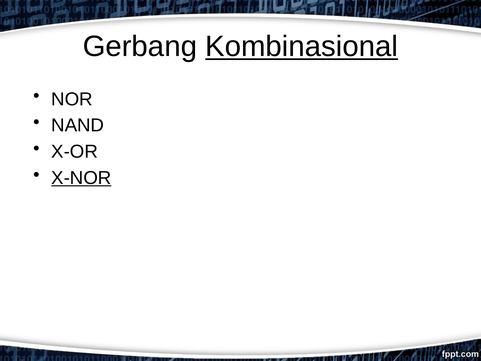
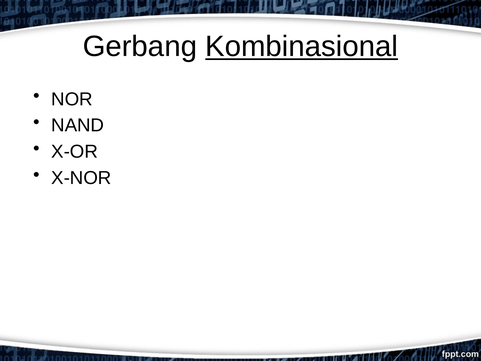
X-NOR underline: present -> none (81, 178)
